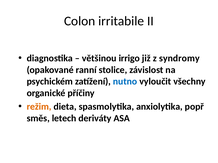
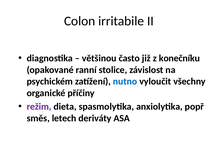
irrigo: irrigo -> často (129, 58)
syndromy: syndromy -> konečníku (179, 58)
režim colour: orange -> purple (39, 107)
